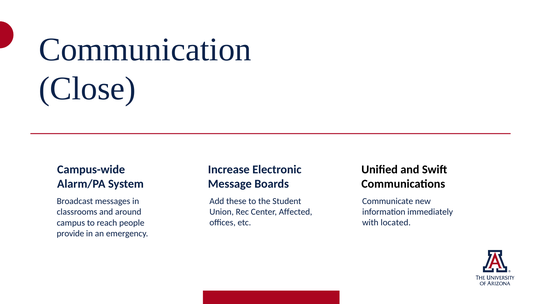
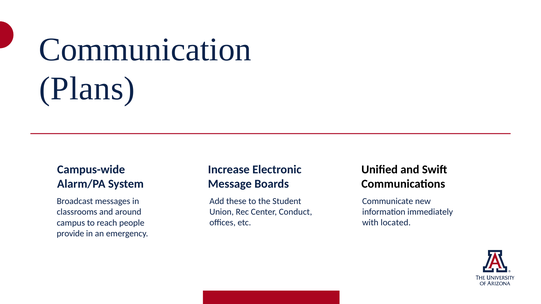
Close: Close -> Plans (87, 89)
Affected: Affected -> Conduct (296, 212)
